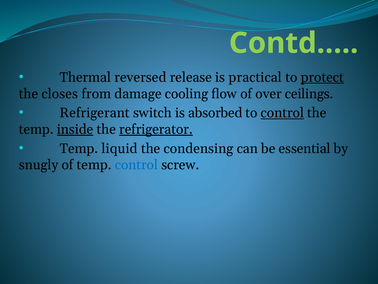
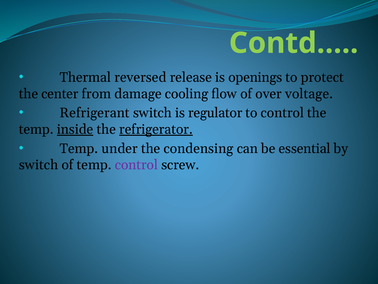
practical: practical -> openings (255, 77)
protect underline: present -> none (322, 77)
closes: closes -> center (60, 94)
ceilings: ceilings -> voltage (309, 94)
absorbed: absorbed -> regulator (215, 113)
control underline: present -> none (282, 113)
liquid: liquid -> under (120, 148)
snugly: snugly -> switch (39, 165)
control colour: blue -> purple (136, 165)
